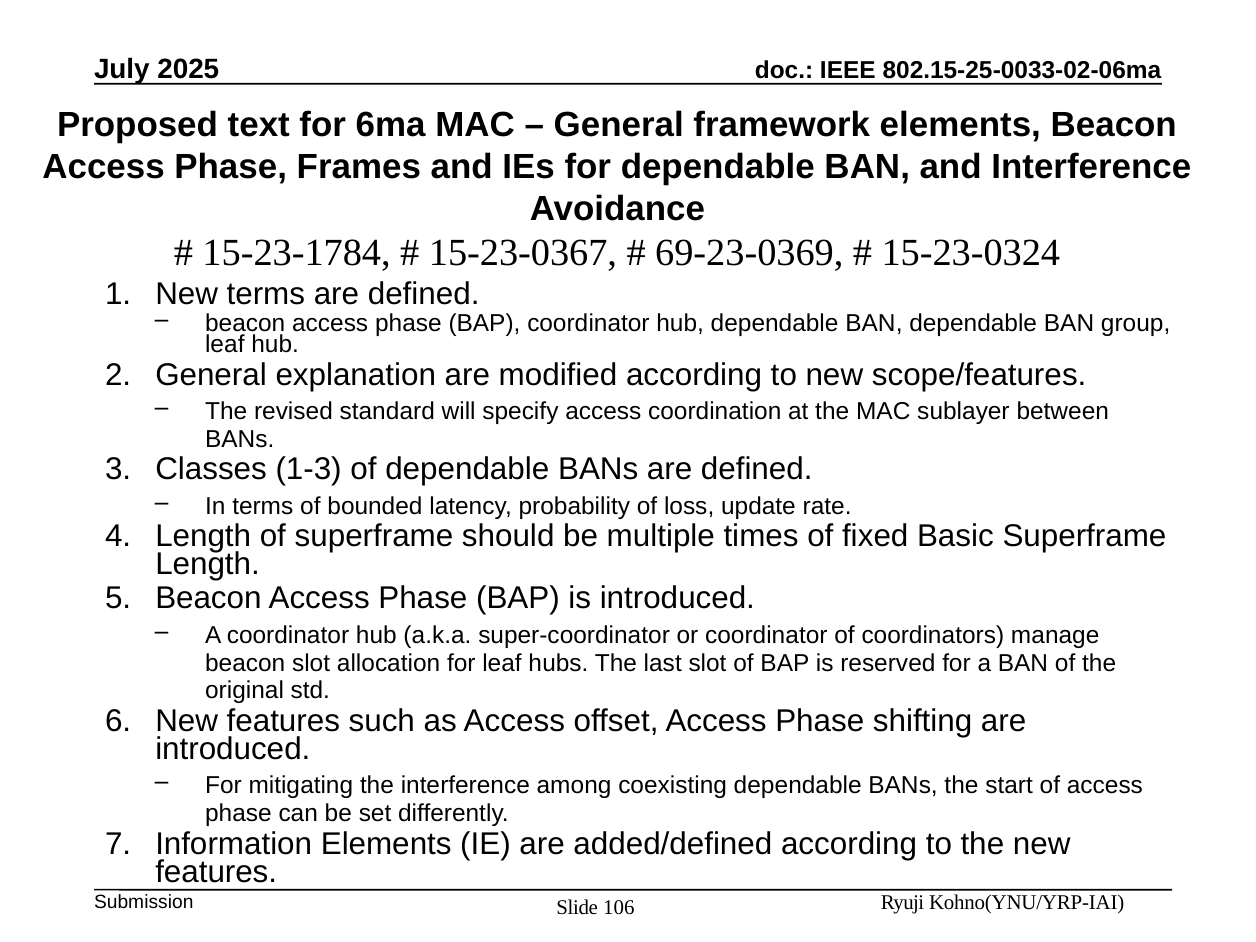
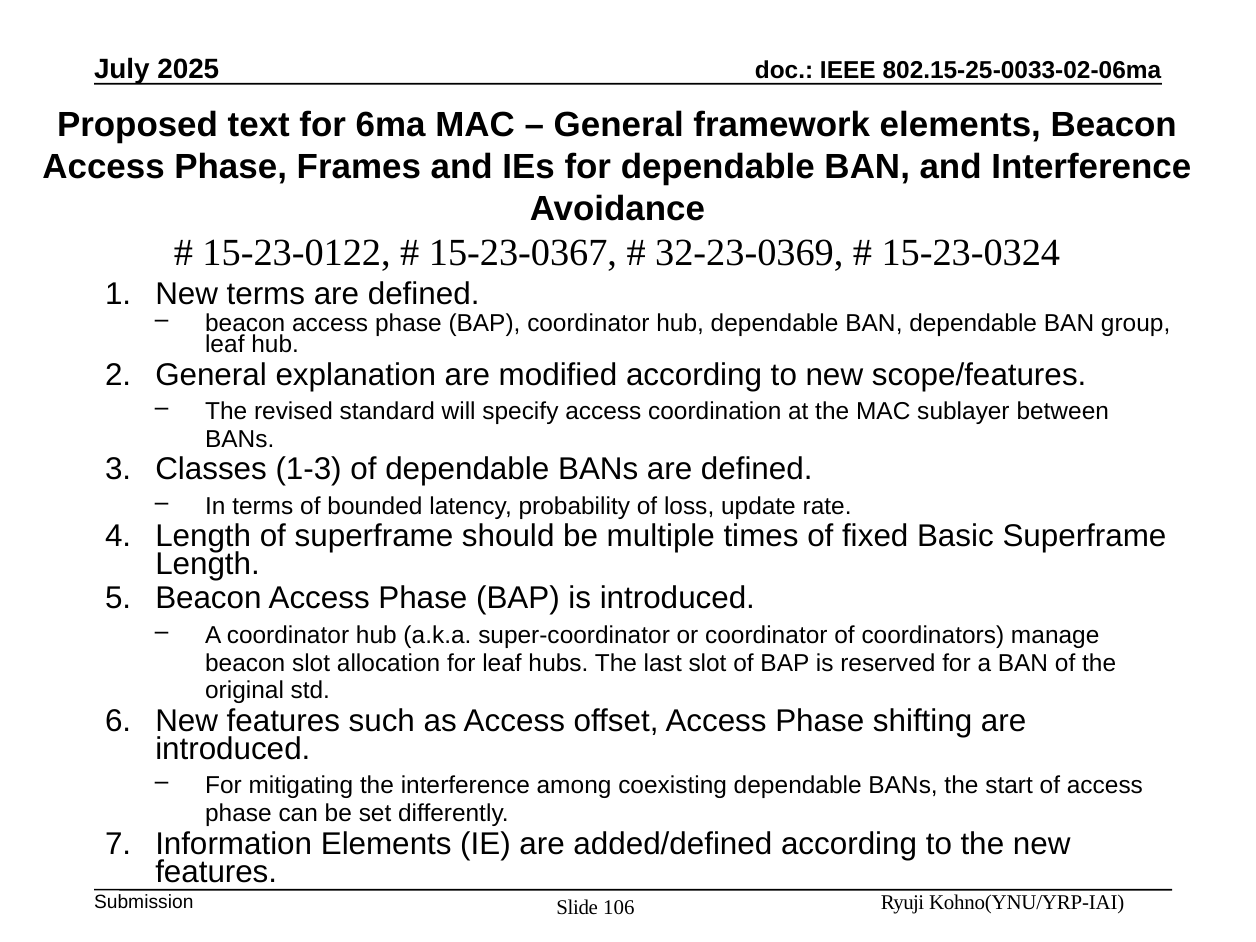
15-23-1784: 15-23-1784 -> 15-23-0122 (297, 253)
69-23-0369: 69-23-0369 -> 32-23-0369 (749, 253)
